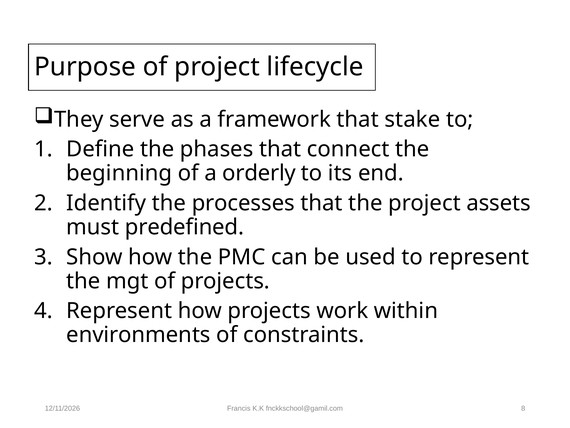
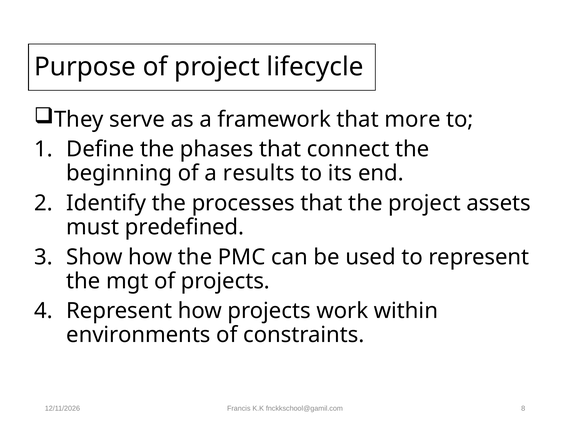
stake: stake -> more (412, 119)
orderly: orderly -> results (259, 173)
